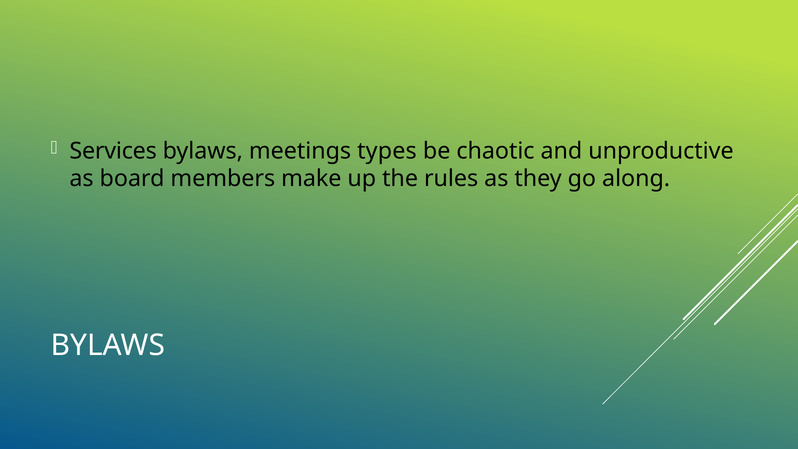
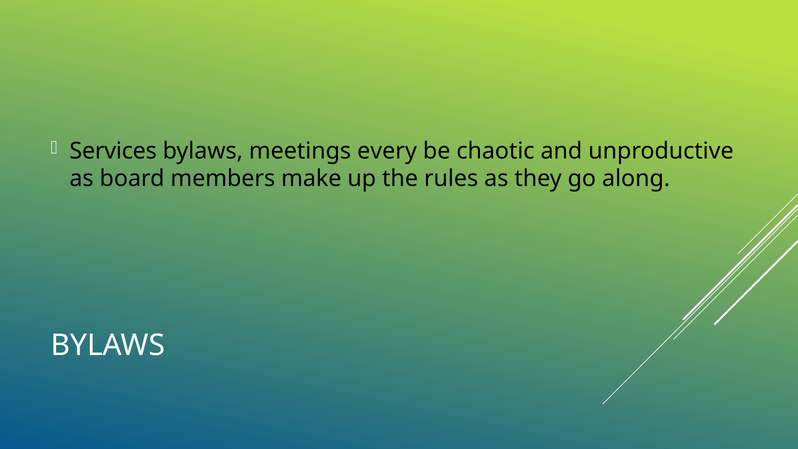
types: types -> every (387, 151)
